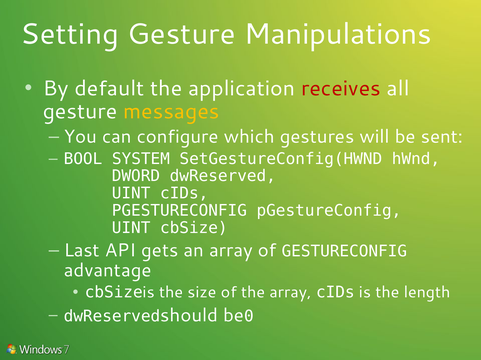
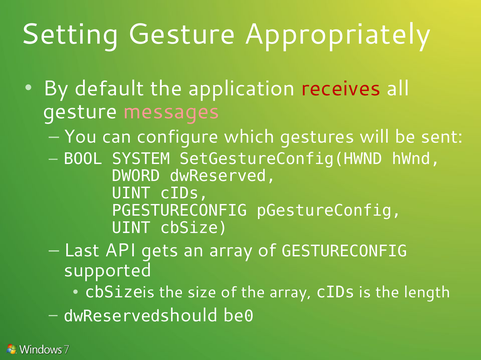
Manipulations: Manipulations -> Appropriately (337, 34)
messages colour: yellow -> pink (171, 112)
advantage: advantage -> supported (108, 271)
